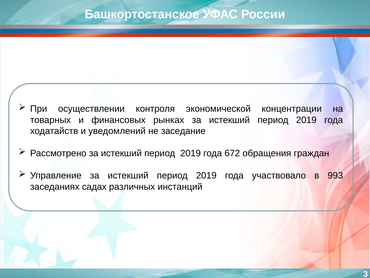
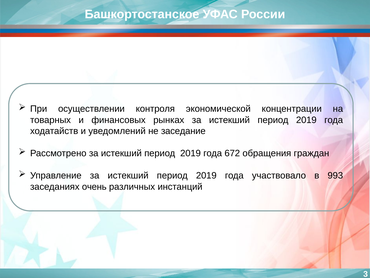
садах: садах -> очень (94, 186)
